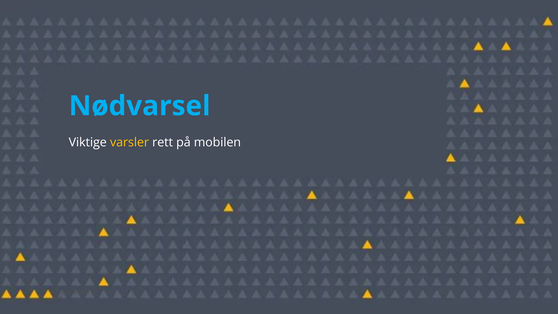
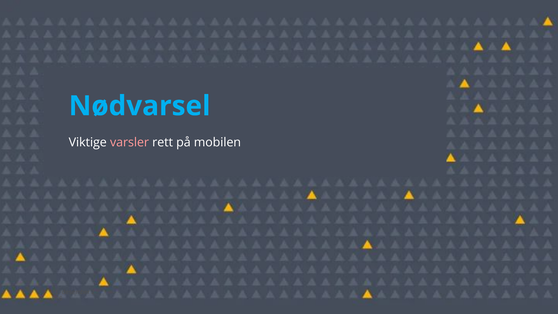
varsler colour: yellow -> pink (130, 142)
